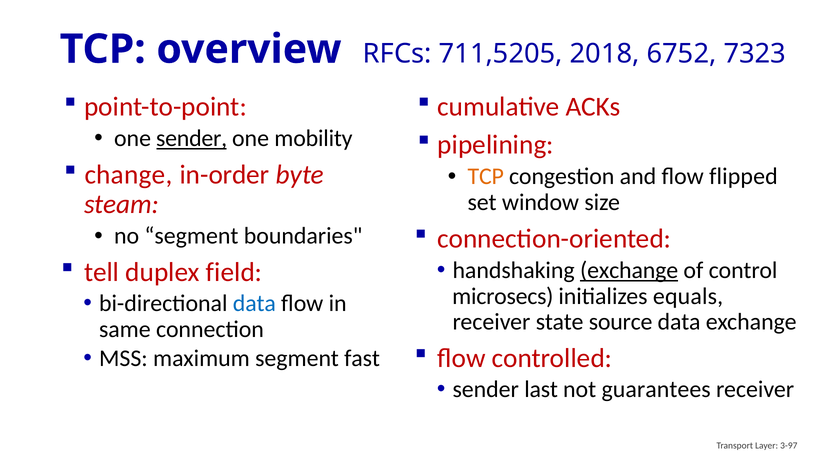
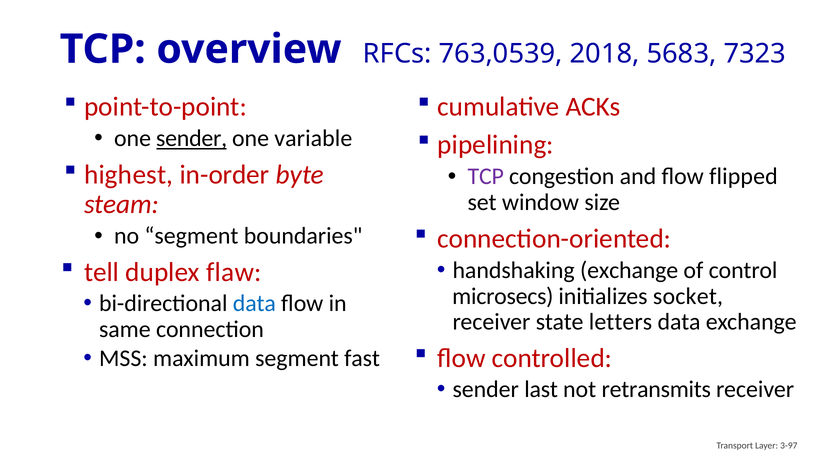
711,5205: 711,5205 -> 763,0539 (501, 54)
6752: 6752 -> 5683 (682, 54)
mobility: mobility -> variable (313, 138)
change: change -> highest (129, 175)
TCP colour: orange -> purple (486, 176)
field: field -> flaw (234, 272)
exchange underline: present -> none (629, 270)
equals: equals -> socket (688, 296)
source: source -> letters (620, 322)
guarantees: guarantees -> retransmits (656, 389)
